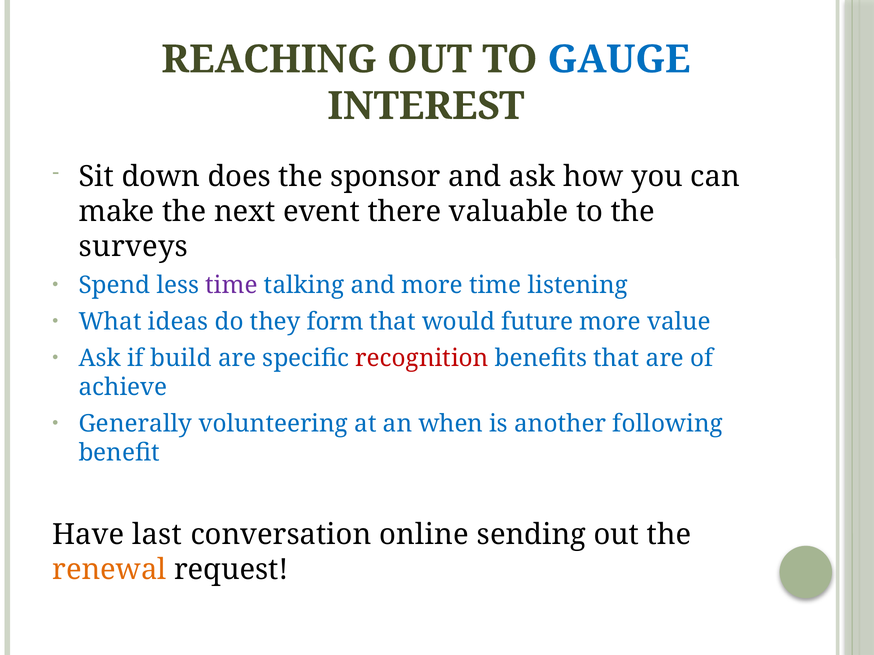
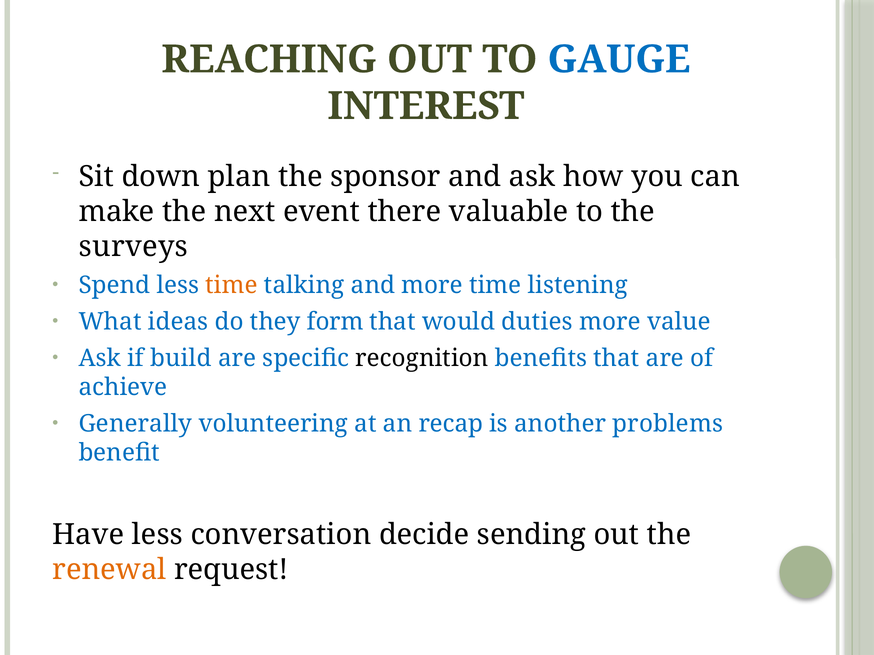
does: does -> plan (239, 177)
time colour: purple -> orange (231, 286)
future: future -> duties (537, 322)
recognition colour: red -> black (422, 359)
when: when -> recap (451, 424)
following: following -> problems (668, 424)
Have last: last -> less (157, 535)
online: online -> decide (424, 535)
